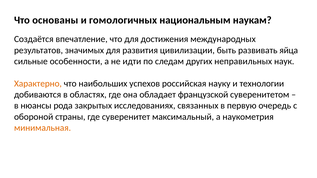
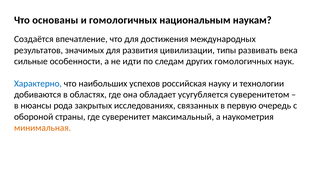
быть: быть -> типы (226, 50)
яйца: яйца -> века (289, 50)
других неправильных: неправильных -> гомологичных (243, 61)
Характерно colour: orange -> blue (38, 84)
французской: французской -> усугубляется (203, 95)
